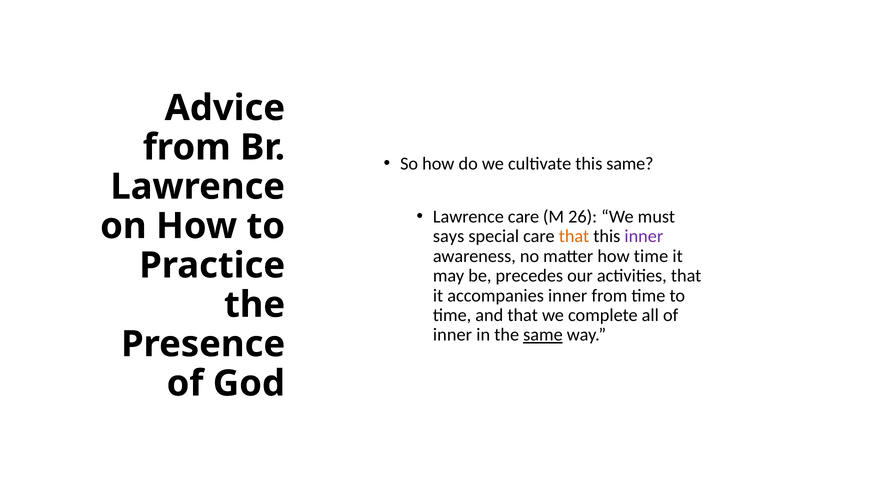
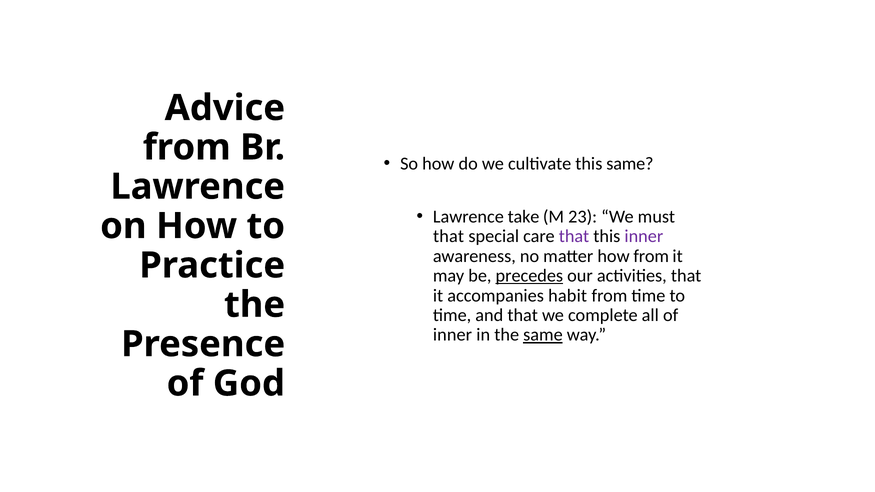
Lawrence care: care -> take (524, 217)
26: 26 -> 23 (583, 217)
says: says -> that (449, 236)
that colour: orange -> purple (574, 236)
how time: time -> from (651, 256)
precedes underline: none -> present (529, 276)
accompanies inner: inner -> habit (568, 296)
